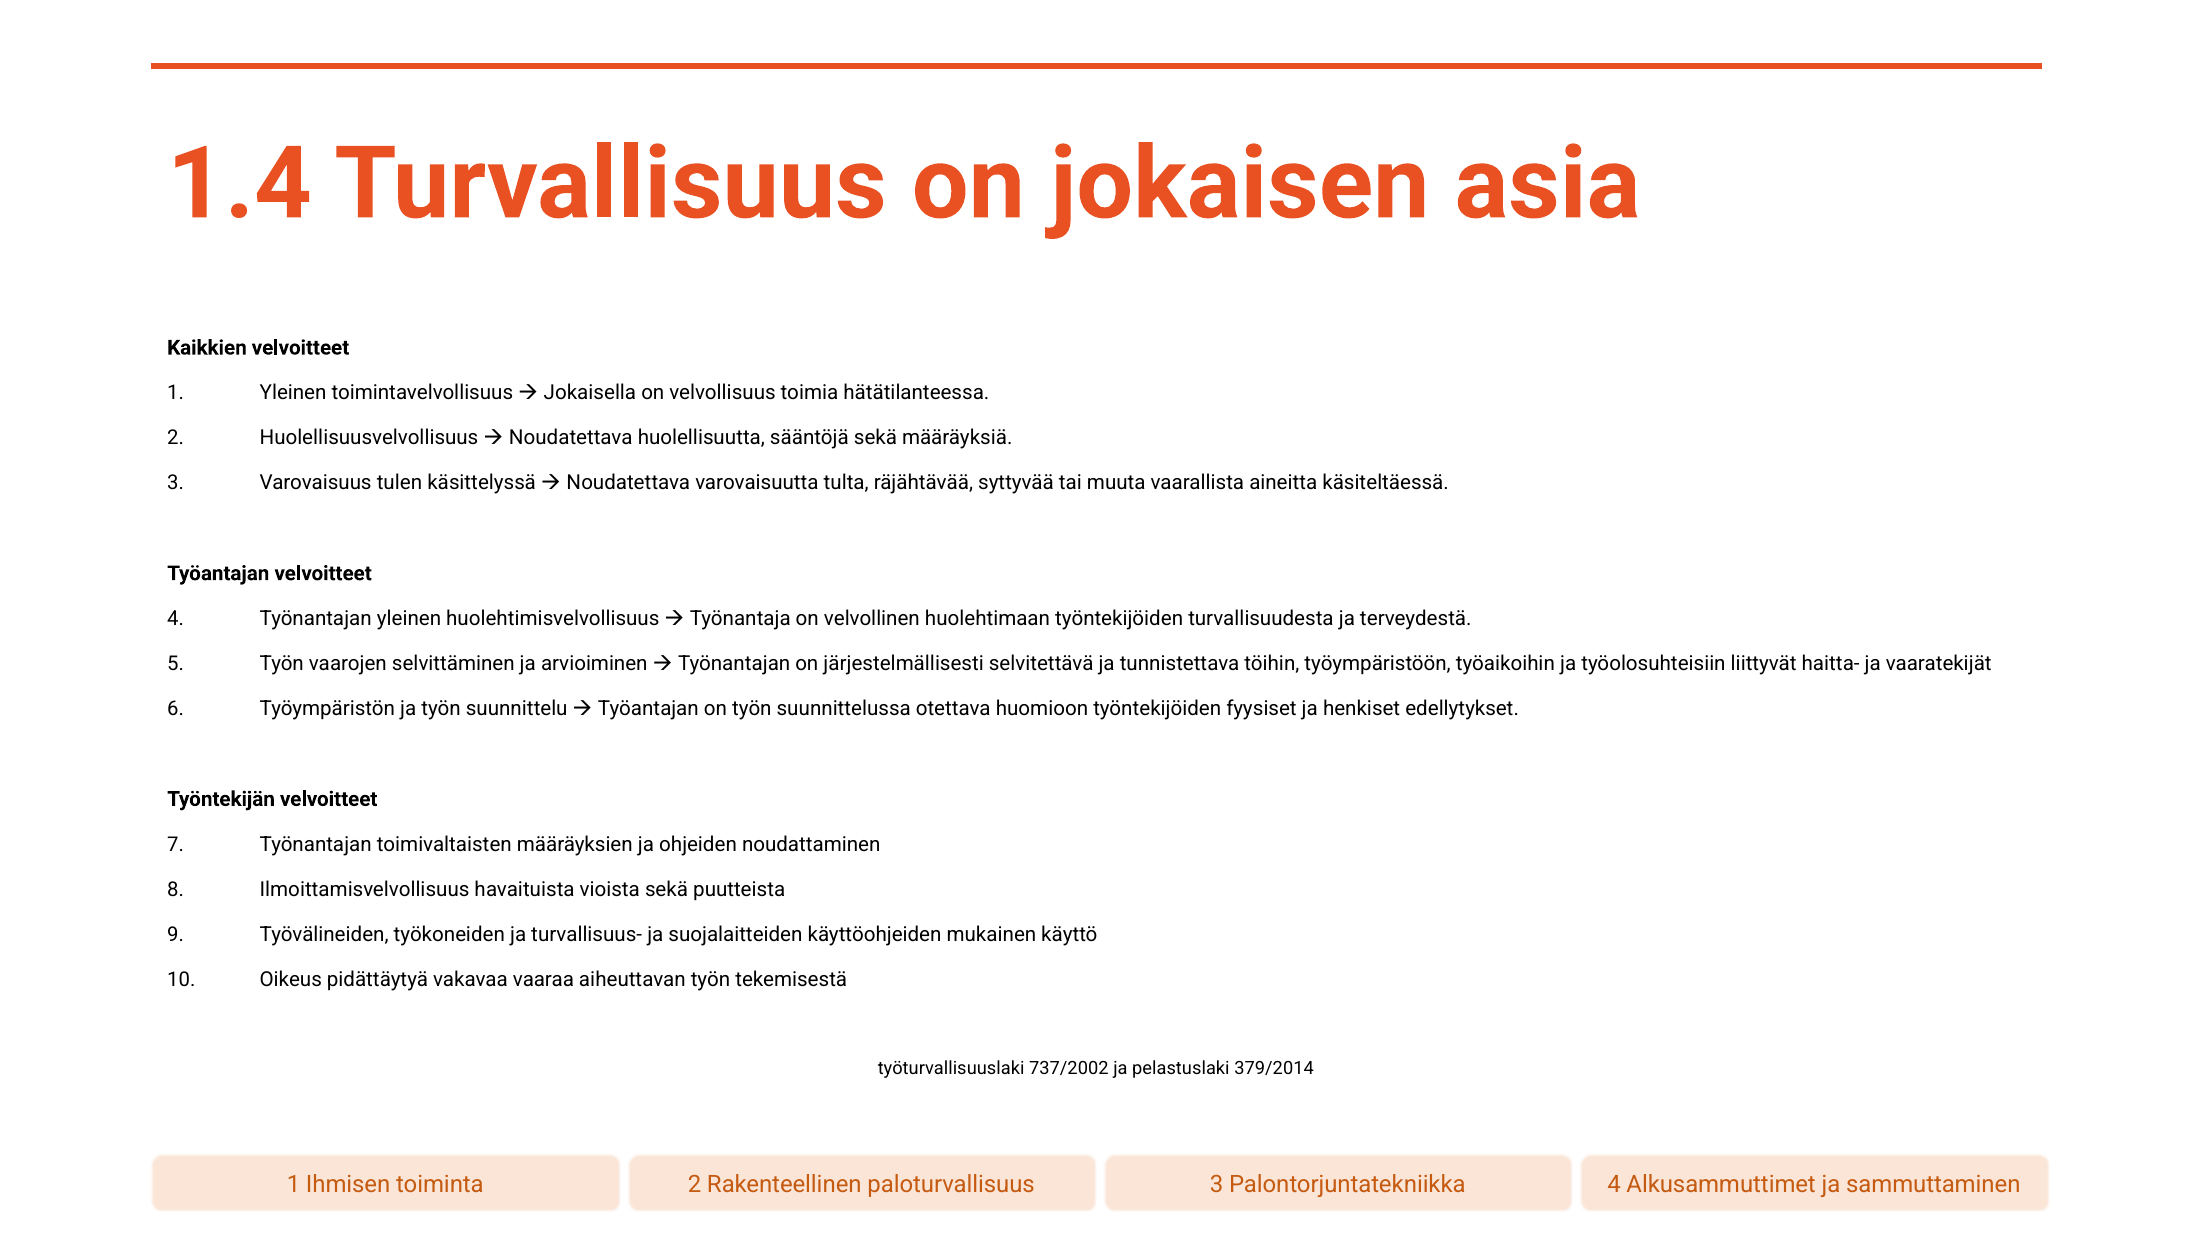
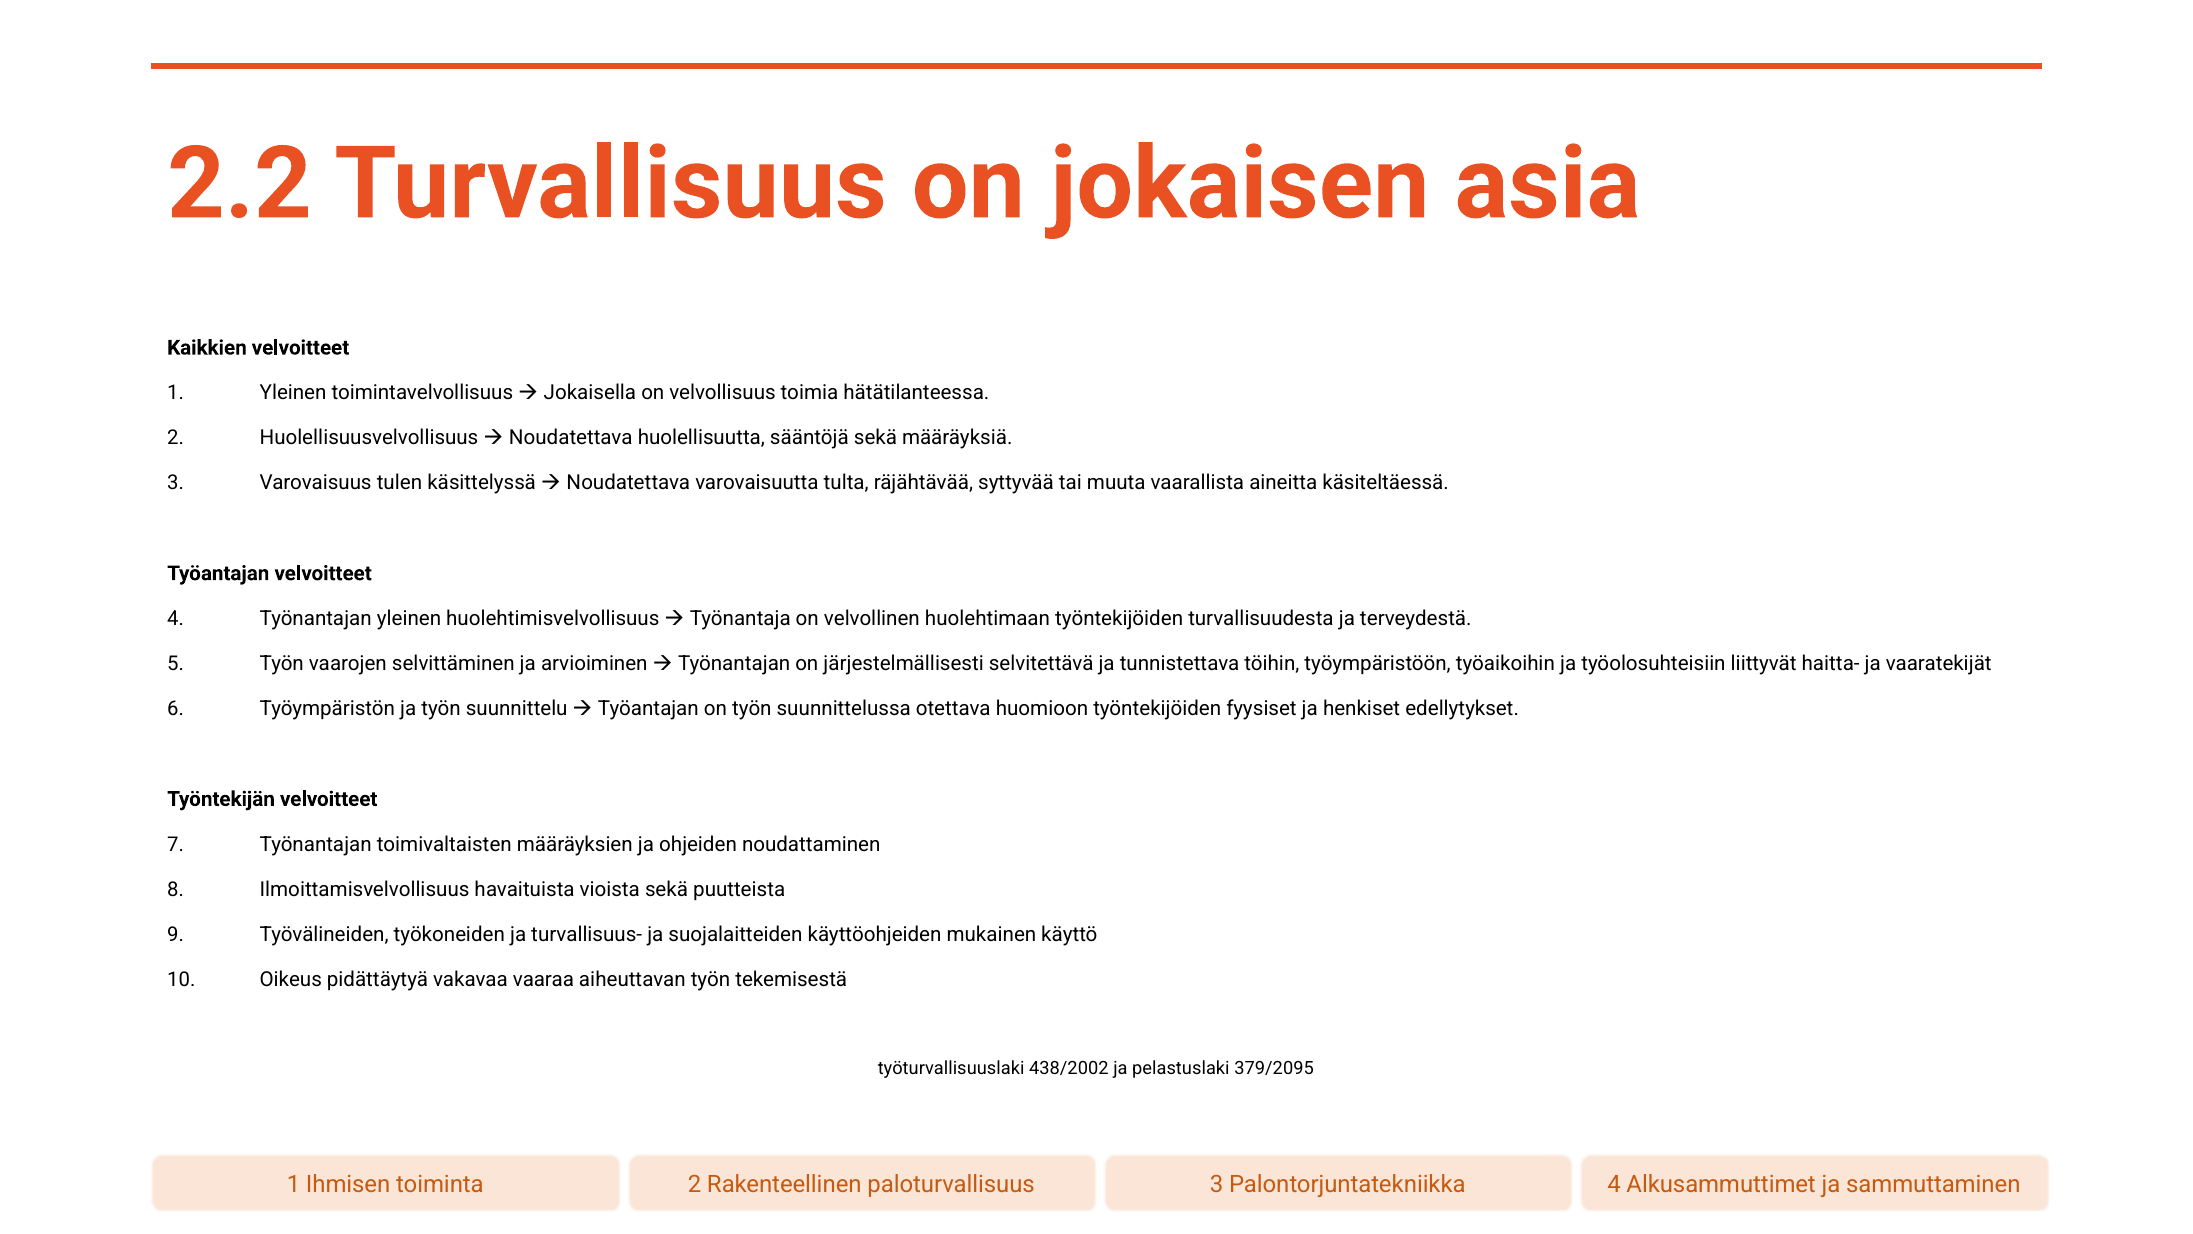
1.4: 1.4 -> 2.2 (239, 184)
737/2002: 737/2002 -> 438/2002 (1069, 1068)
379/2014: 379/2014 -> 379/2095 (1274, 1068)
